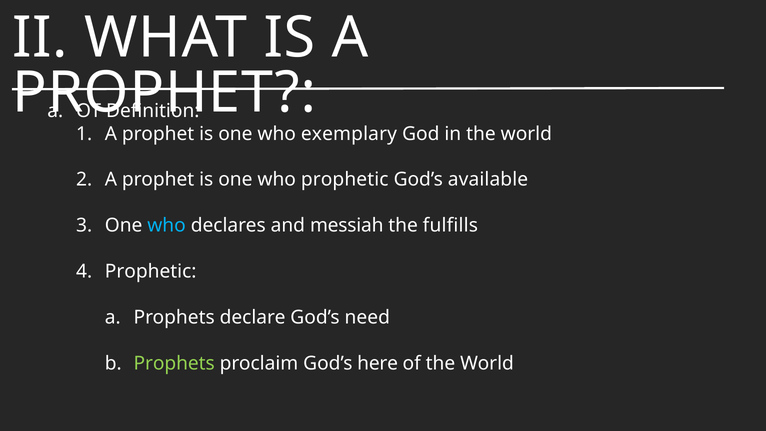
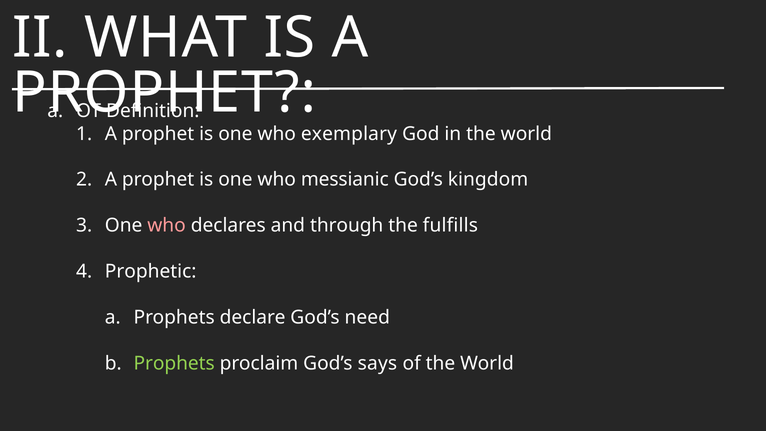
who prophetic: prophetic -> messianic (345, 180)
available: available -> kingdom (488, 180)
who colour: light blue -> pink (167, 226)
messiah: messiah -> through (347, 226)
here: here -> says (377, 363)
